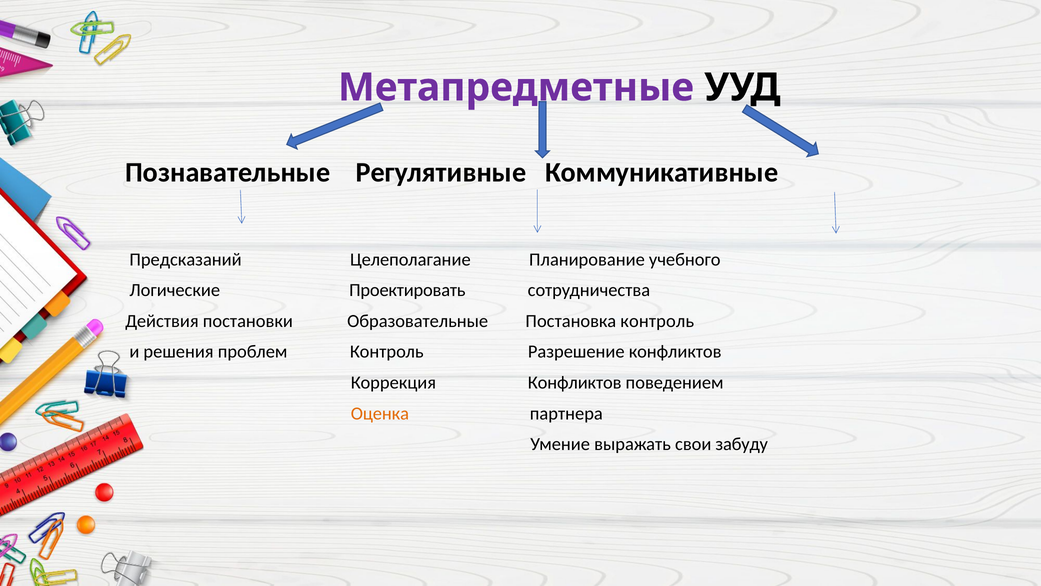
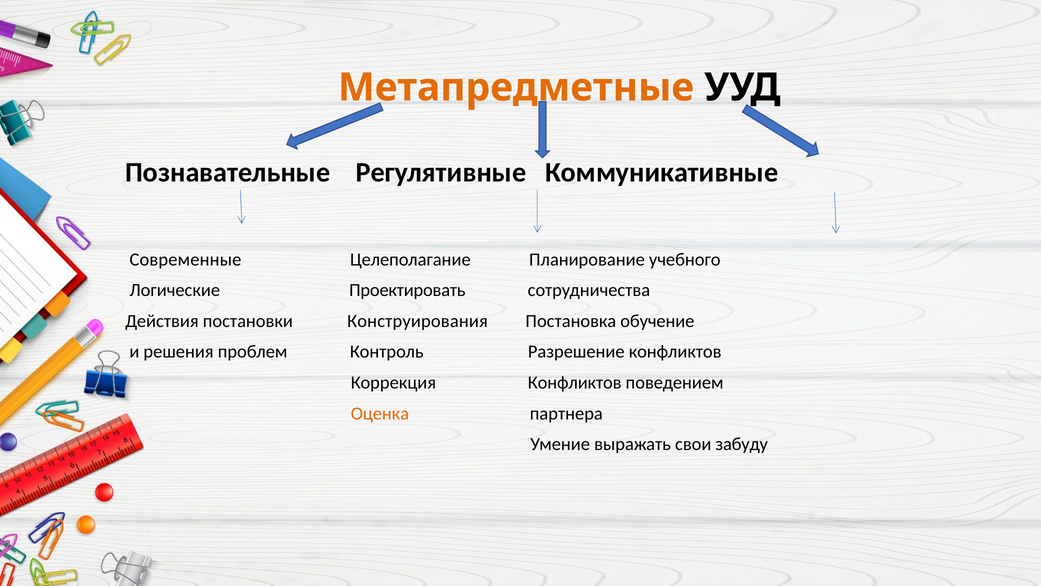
Метапредметные colour: purple -> orange (516, 87)
Предсказаний: Предсказаний -> Современные (185, 259)
Образовательные: Образовательные -> Конструирования (417, 321)
Постановка контроль: контроль -> обучение (657, 321)
